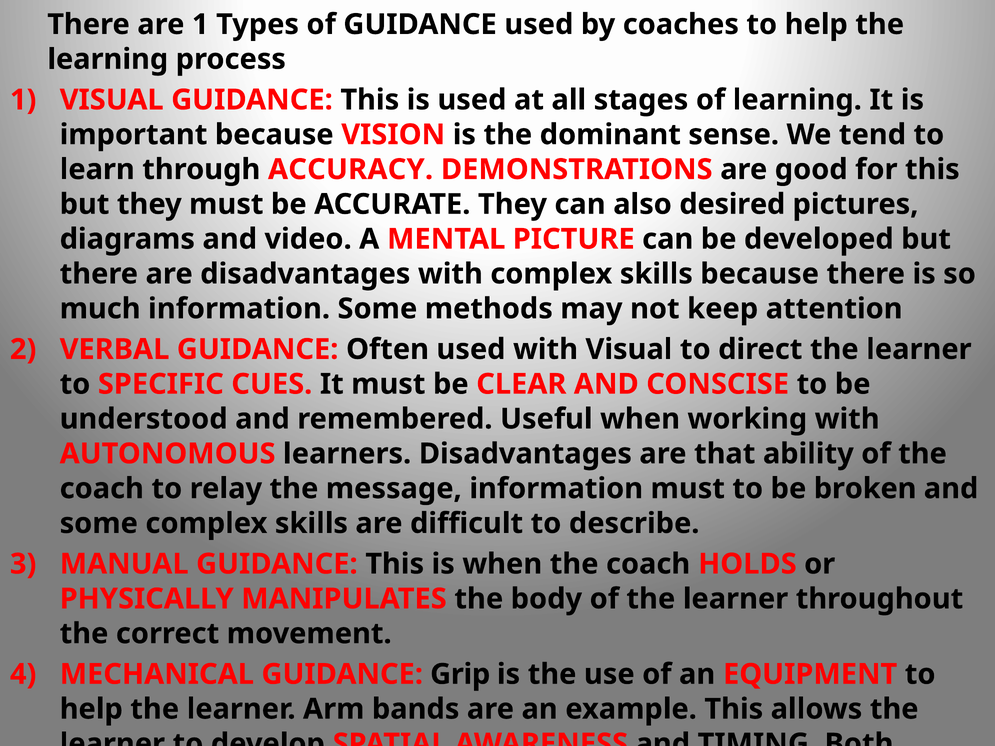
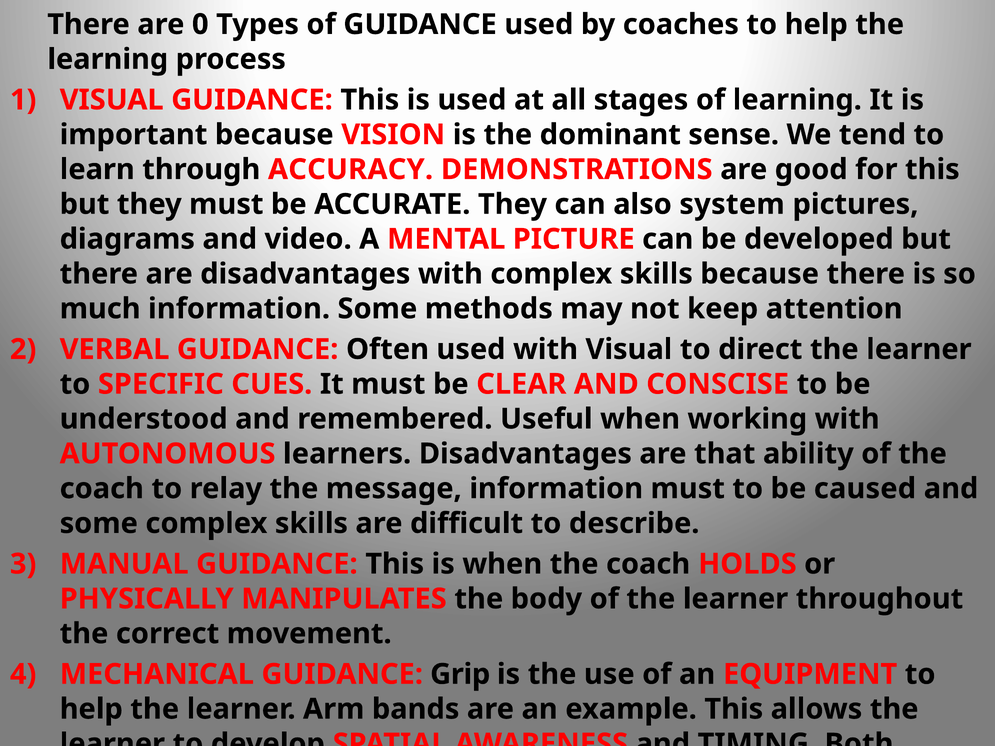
are 1: 1 -> 0 (200, 24)
desired: desired -> system (732, 204)
broken: broken -> caused (865, 489)
